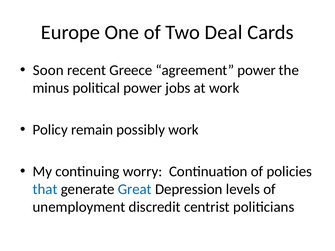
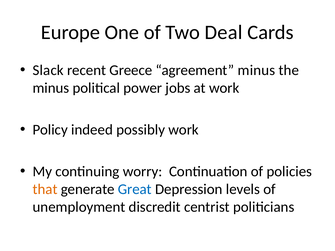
Soon: Soon -> Slack (48, 70)
agreement power: power -> minus (256, 70)
remain: remain -> indeed (92, 130)
that colour: blue -> orange (45, 189)
